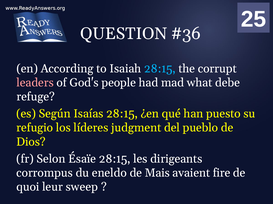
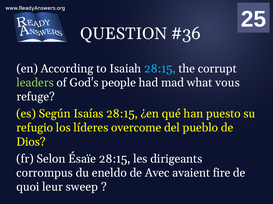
leaders colour: pink -> light green (35, 83)
debe: debe -> vous (228, 83)
judgment: judgment -> overcome (136, 128)
Mais: Mais -> Avec (157, 173)
